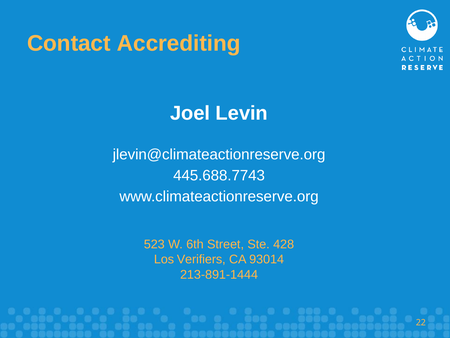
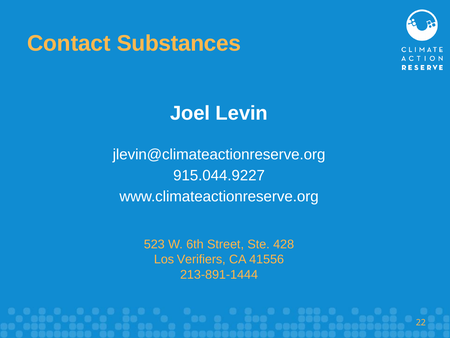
Accrediting: Accrediting -> Substances (179, 43)
445.688.7743: 445.688.7743 -> 915.044.9227 (219, 175)
93014: 93014 -> 41556 (267, 259)
